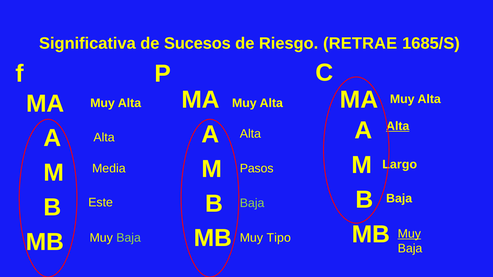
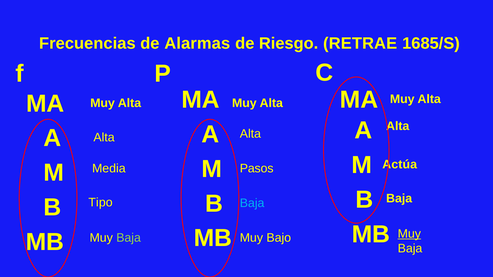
Significativa: Significativa -> Frecuencias (87, 43)
Sucesos: Sucesos -> Alarmas (197, 43)
Alta underline: present -> none (398, 126)
Largo: Largo -> Actúa (400, 165)
Baja colour: light green -> light blue (252, 203)
Este: Este -> Tipo (101, 203)
Tipo: Tipo -> Bajo (279, 238)
